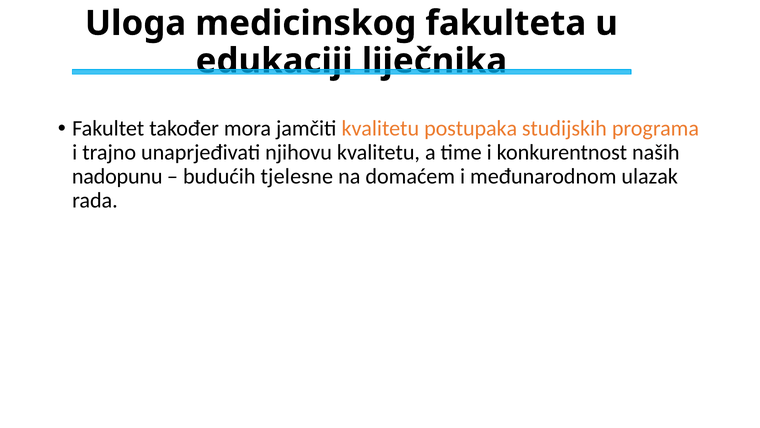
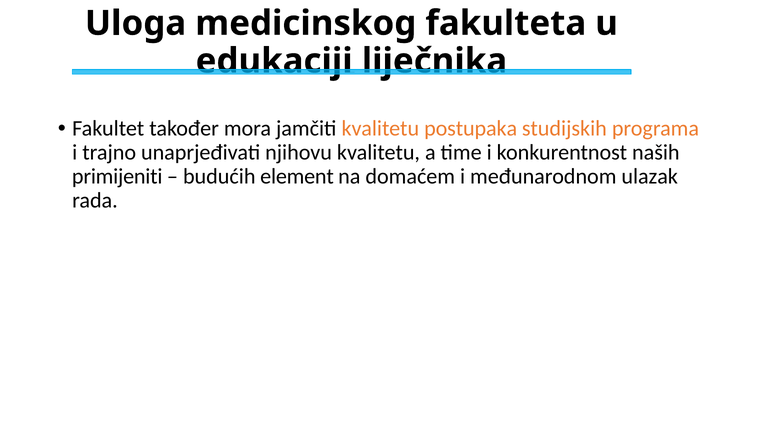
nadopunu: nadopunu -> primijeniti (117, 176)
tjelesne: tjelesne -> element (297, 176)
